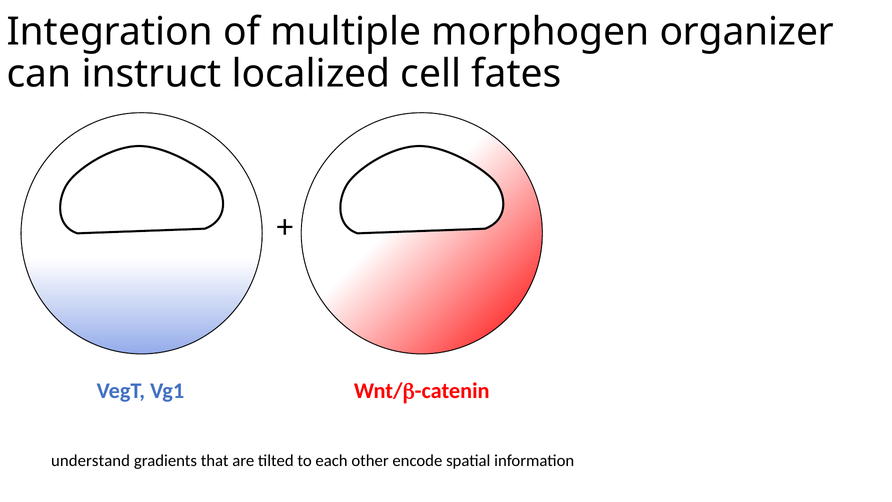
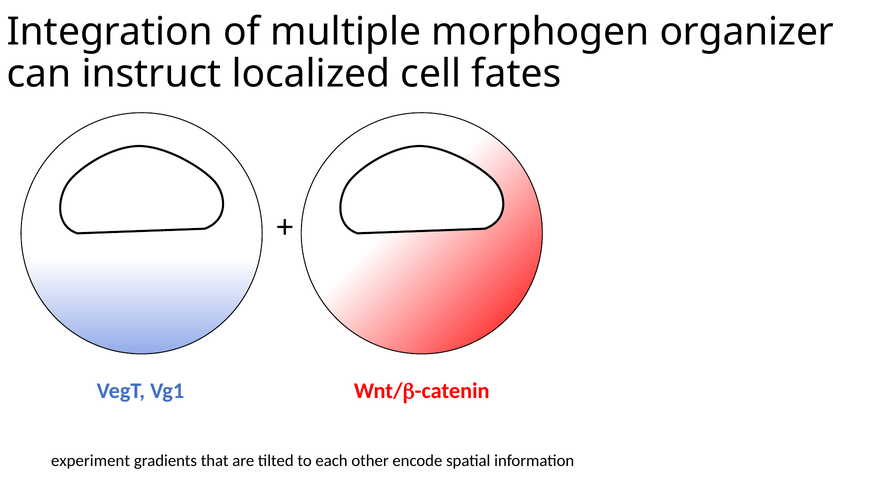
understand: understand -> experiment (91, 460)
